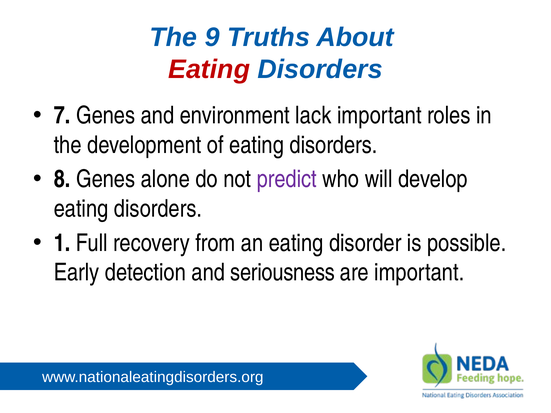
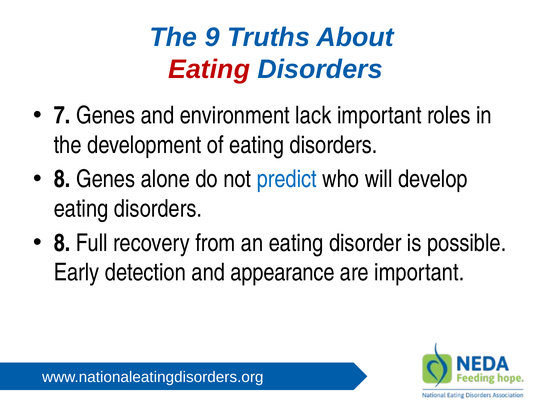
predict colour: purple -> blue (287, 179)
1: 1 -> 8 (62, 243)
seriousness: seriousness -> appearance (283, 272)
